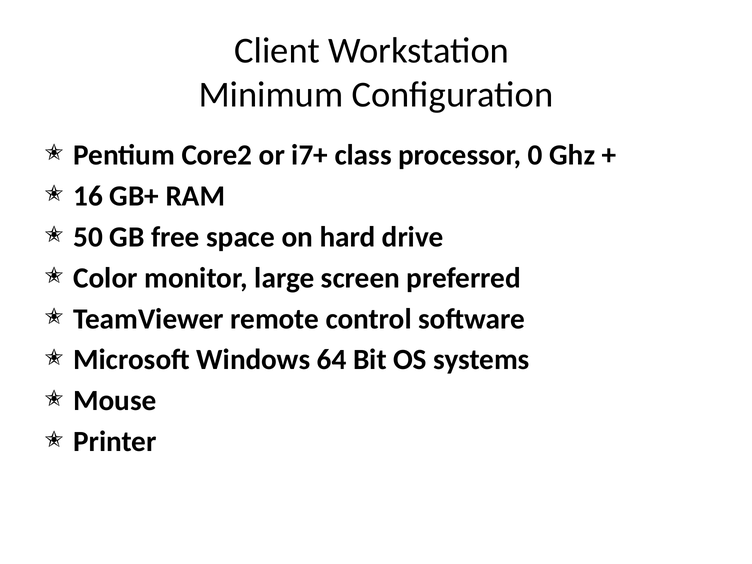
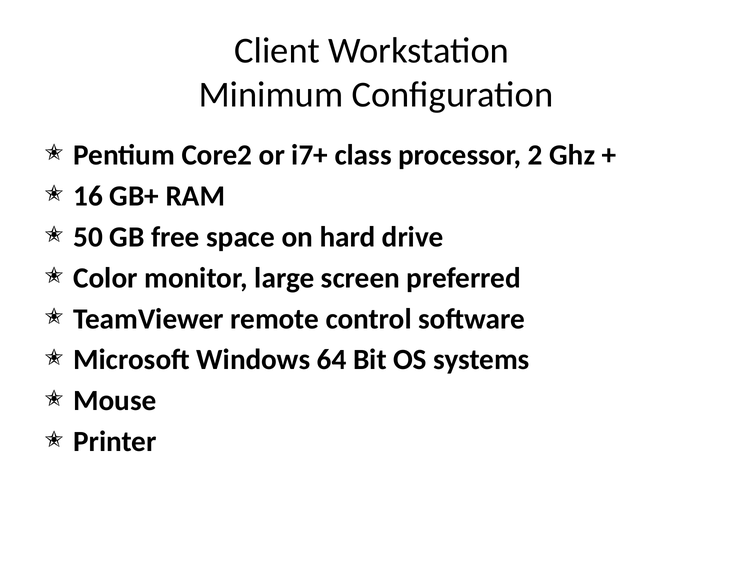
0: 0 -> 2 (535, 155)
